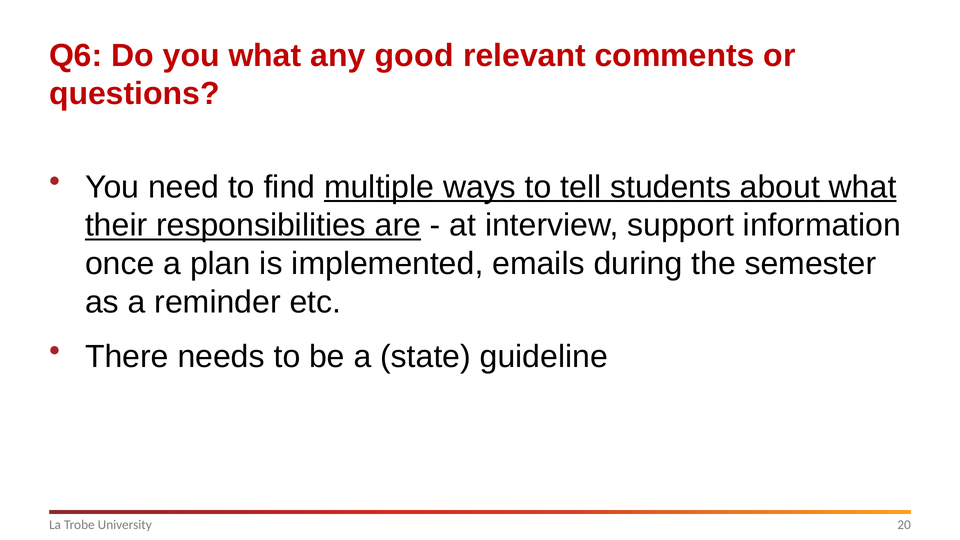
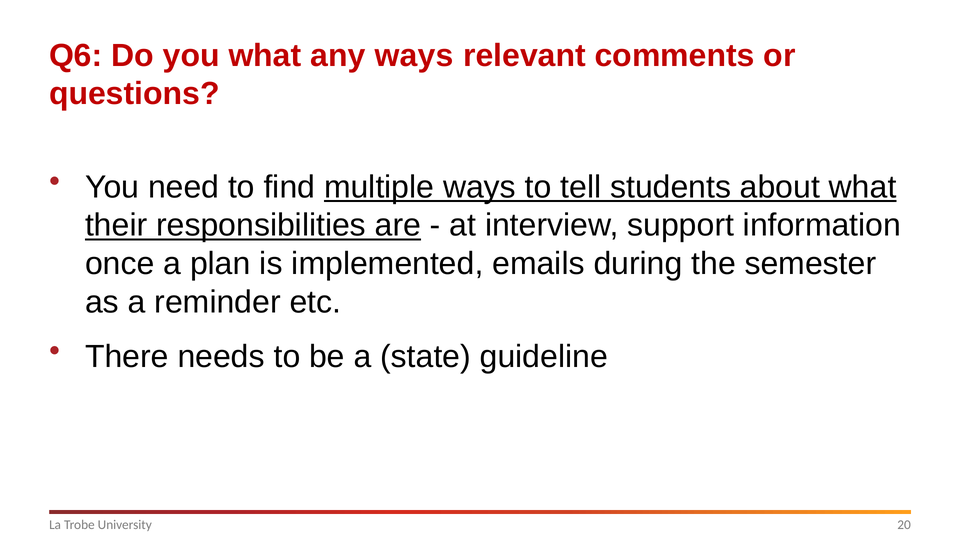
any good: good -> ways (414, 55)
